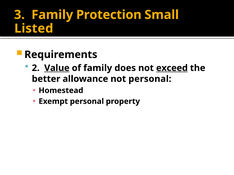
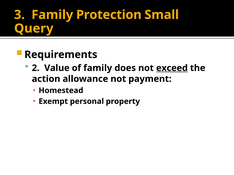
Listed: Listed -> Query (34, 28)
Value underline: present -> none (57, 68)
better: better -> action (46, 79)
not personal: personal -> payment (150, 79)
